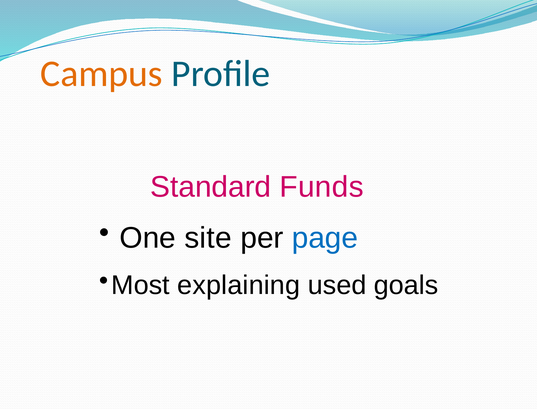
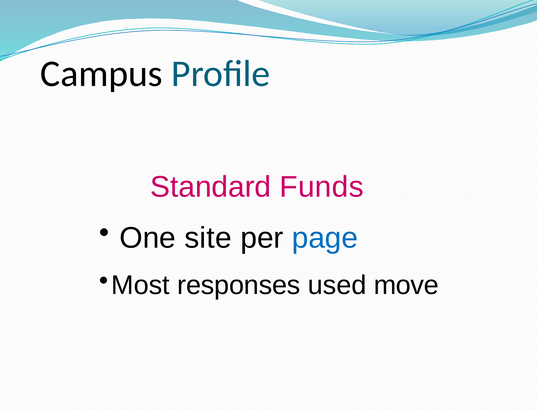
Campus colour: orange -> black (102, 74)
explaining: explaining -> responses (239, 285)
goals: goals -> move (406, 285)
